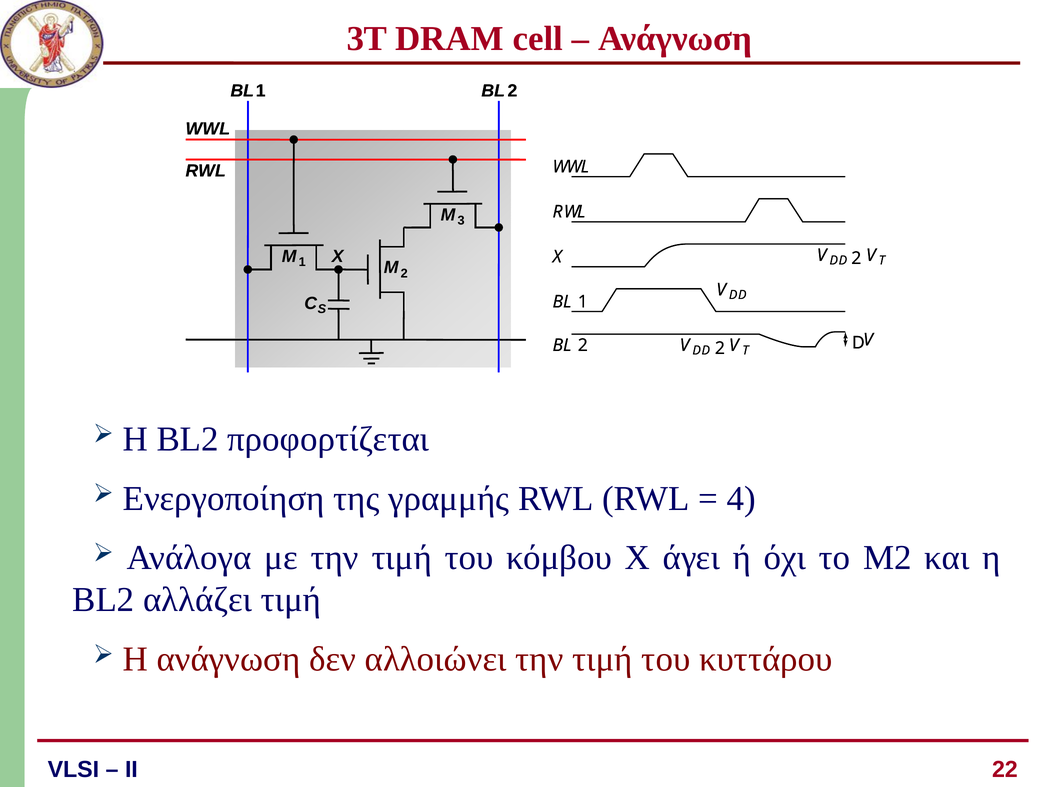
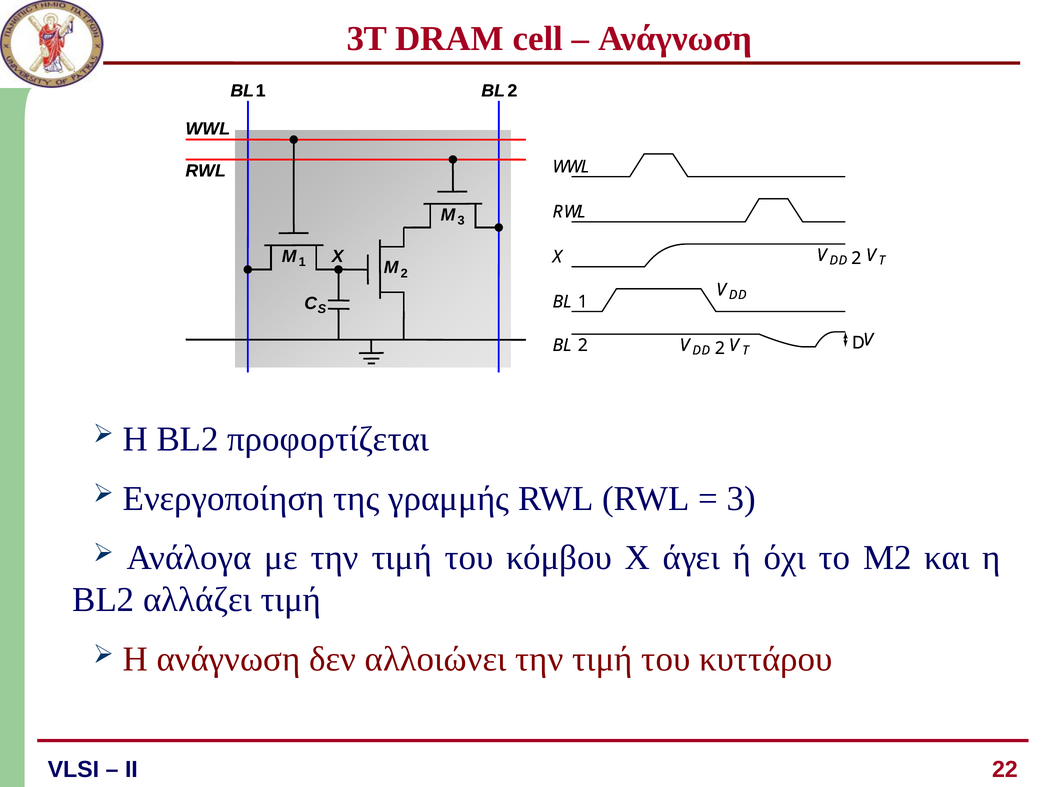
4: 4 -> 3 (741, 498)
